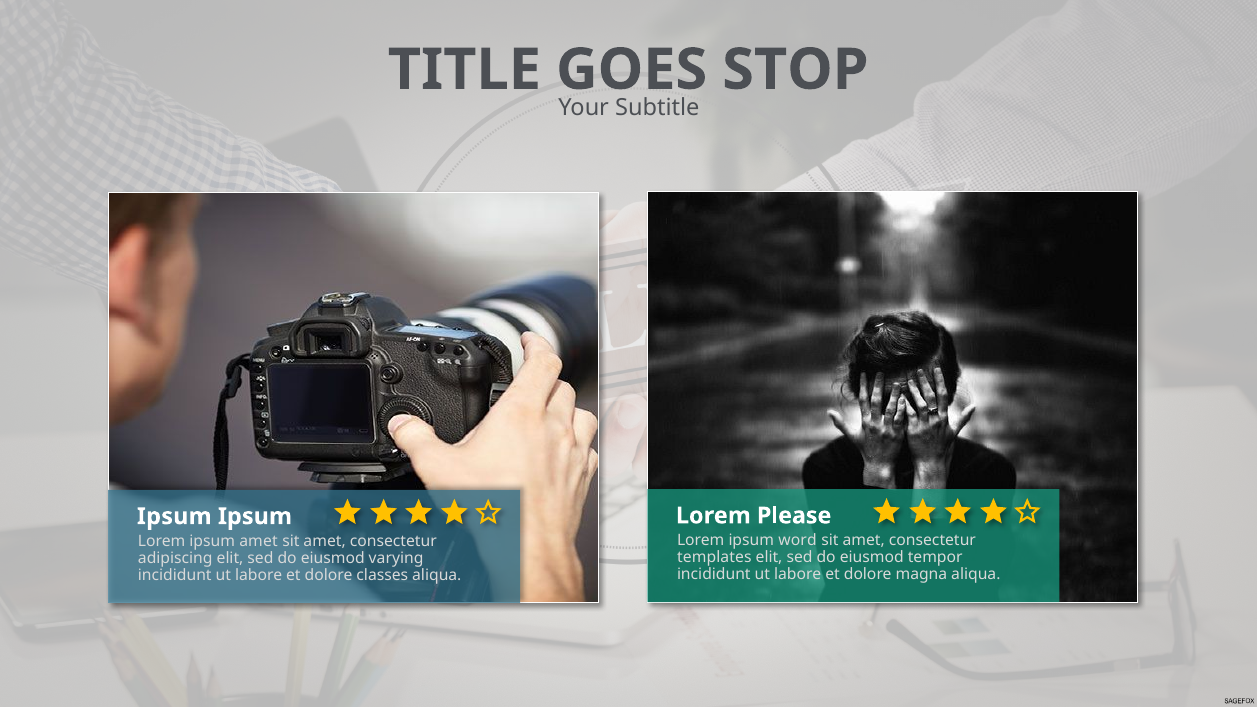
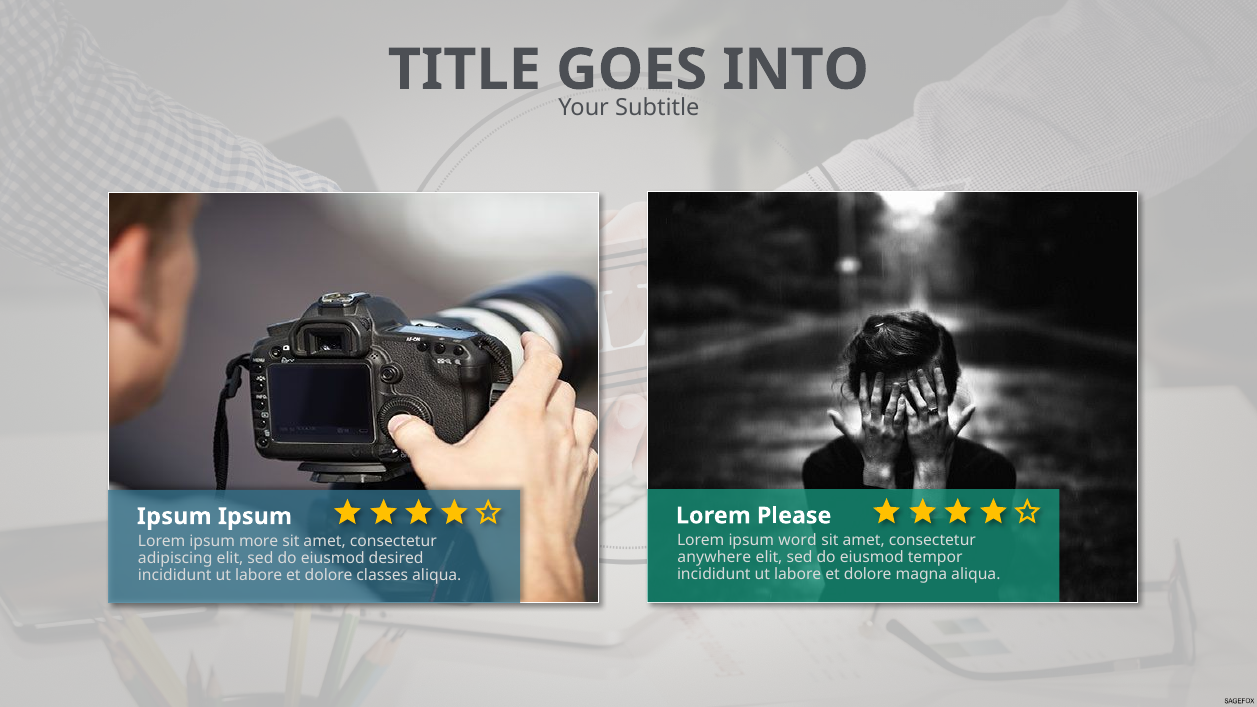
STOP: STOP -> INTO (796, 70)
ipsum amet: amet -> more (259, 541)
templates: templates -> anywhere (714, 558)
varying: varying -> desired (396, 558)
